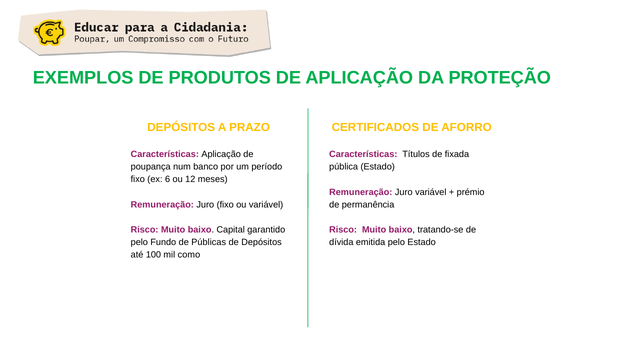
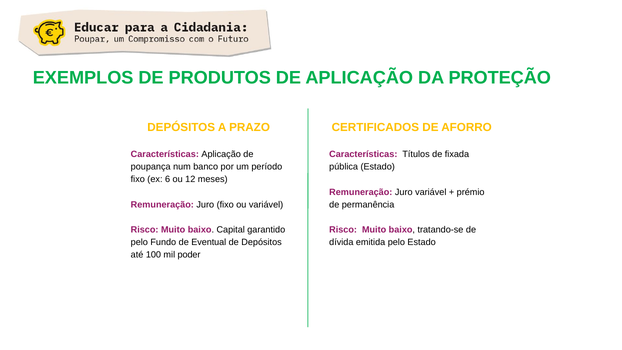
Públicas: Públicas -> Eventual (209, 242)
como: como -> poder (189, 255)
